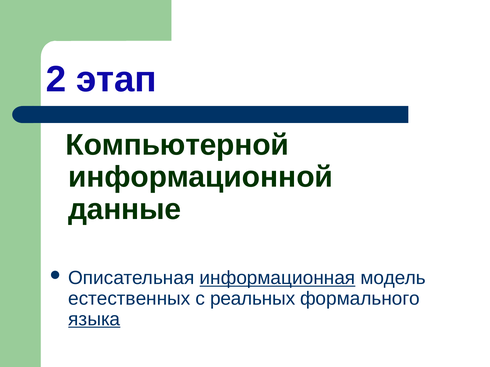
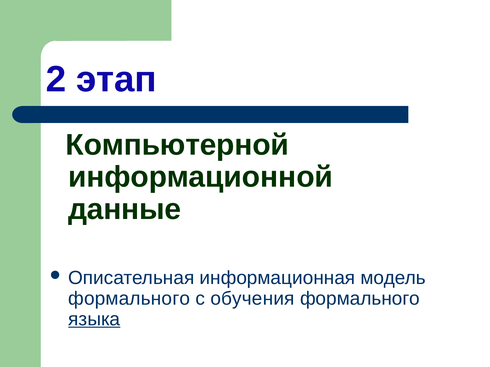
информационная underline: present -> none (277, 278)
естественных: естественных -> формального (129, 299)
реальных: реальных -> обучения (252, 299)
